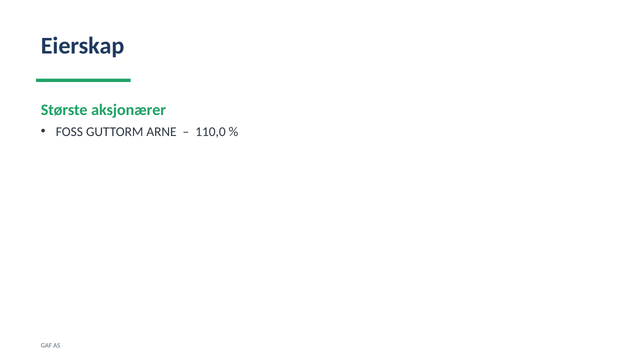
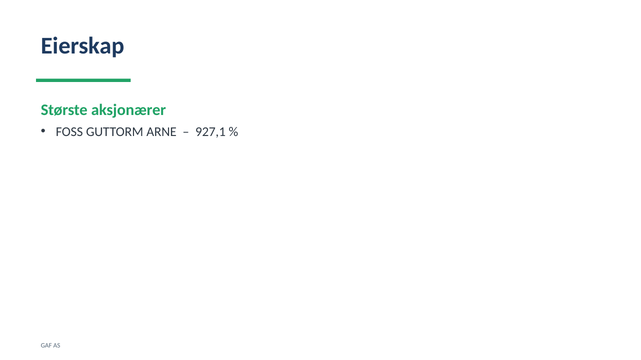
110,0: 110,0 -> 927,1 (211, 132)
